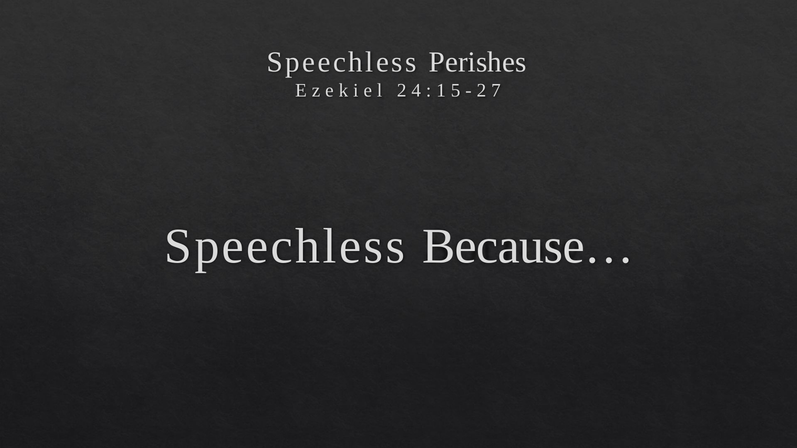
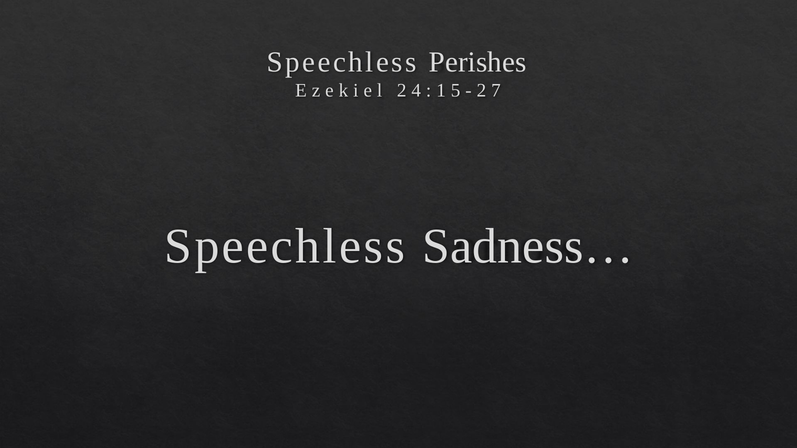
Because…: Because… -> Sadness… (528, 246)
